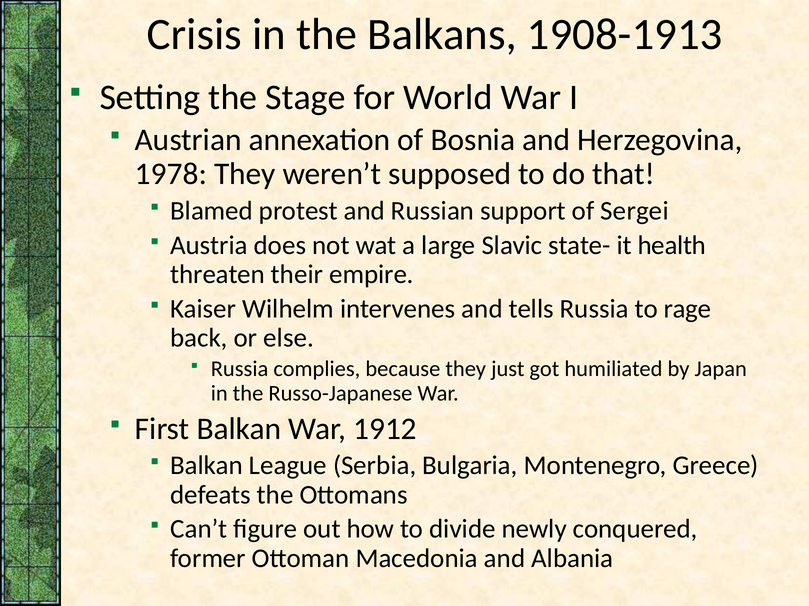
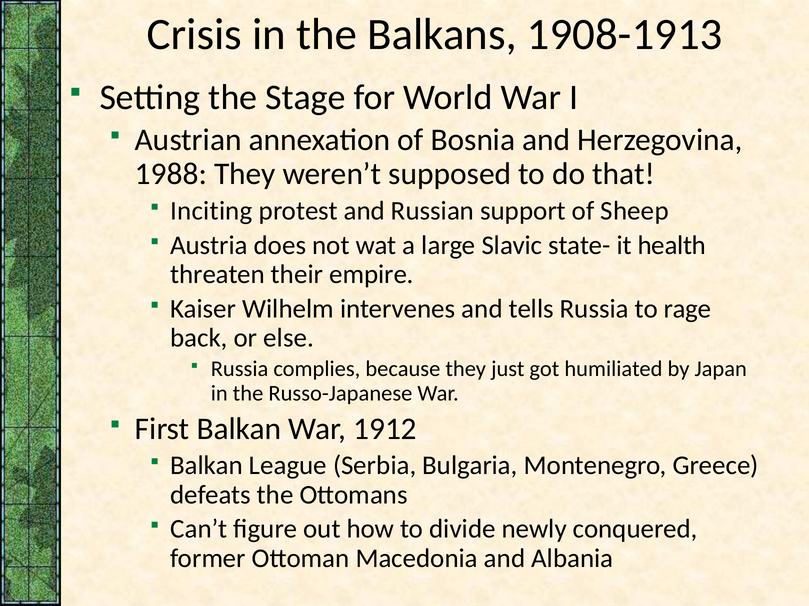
1978: 1978 -> 1988 (171, 174)
Blamed: Blamed -> Inciting (211, 211)
Sergei: Sergei -> Sheep (635, 211)
